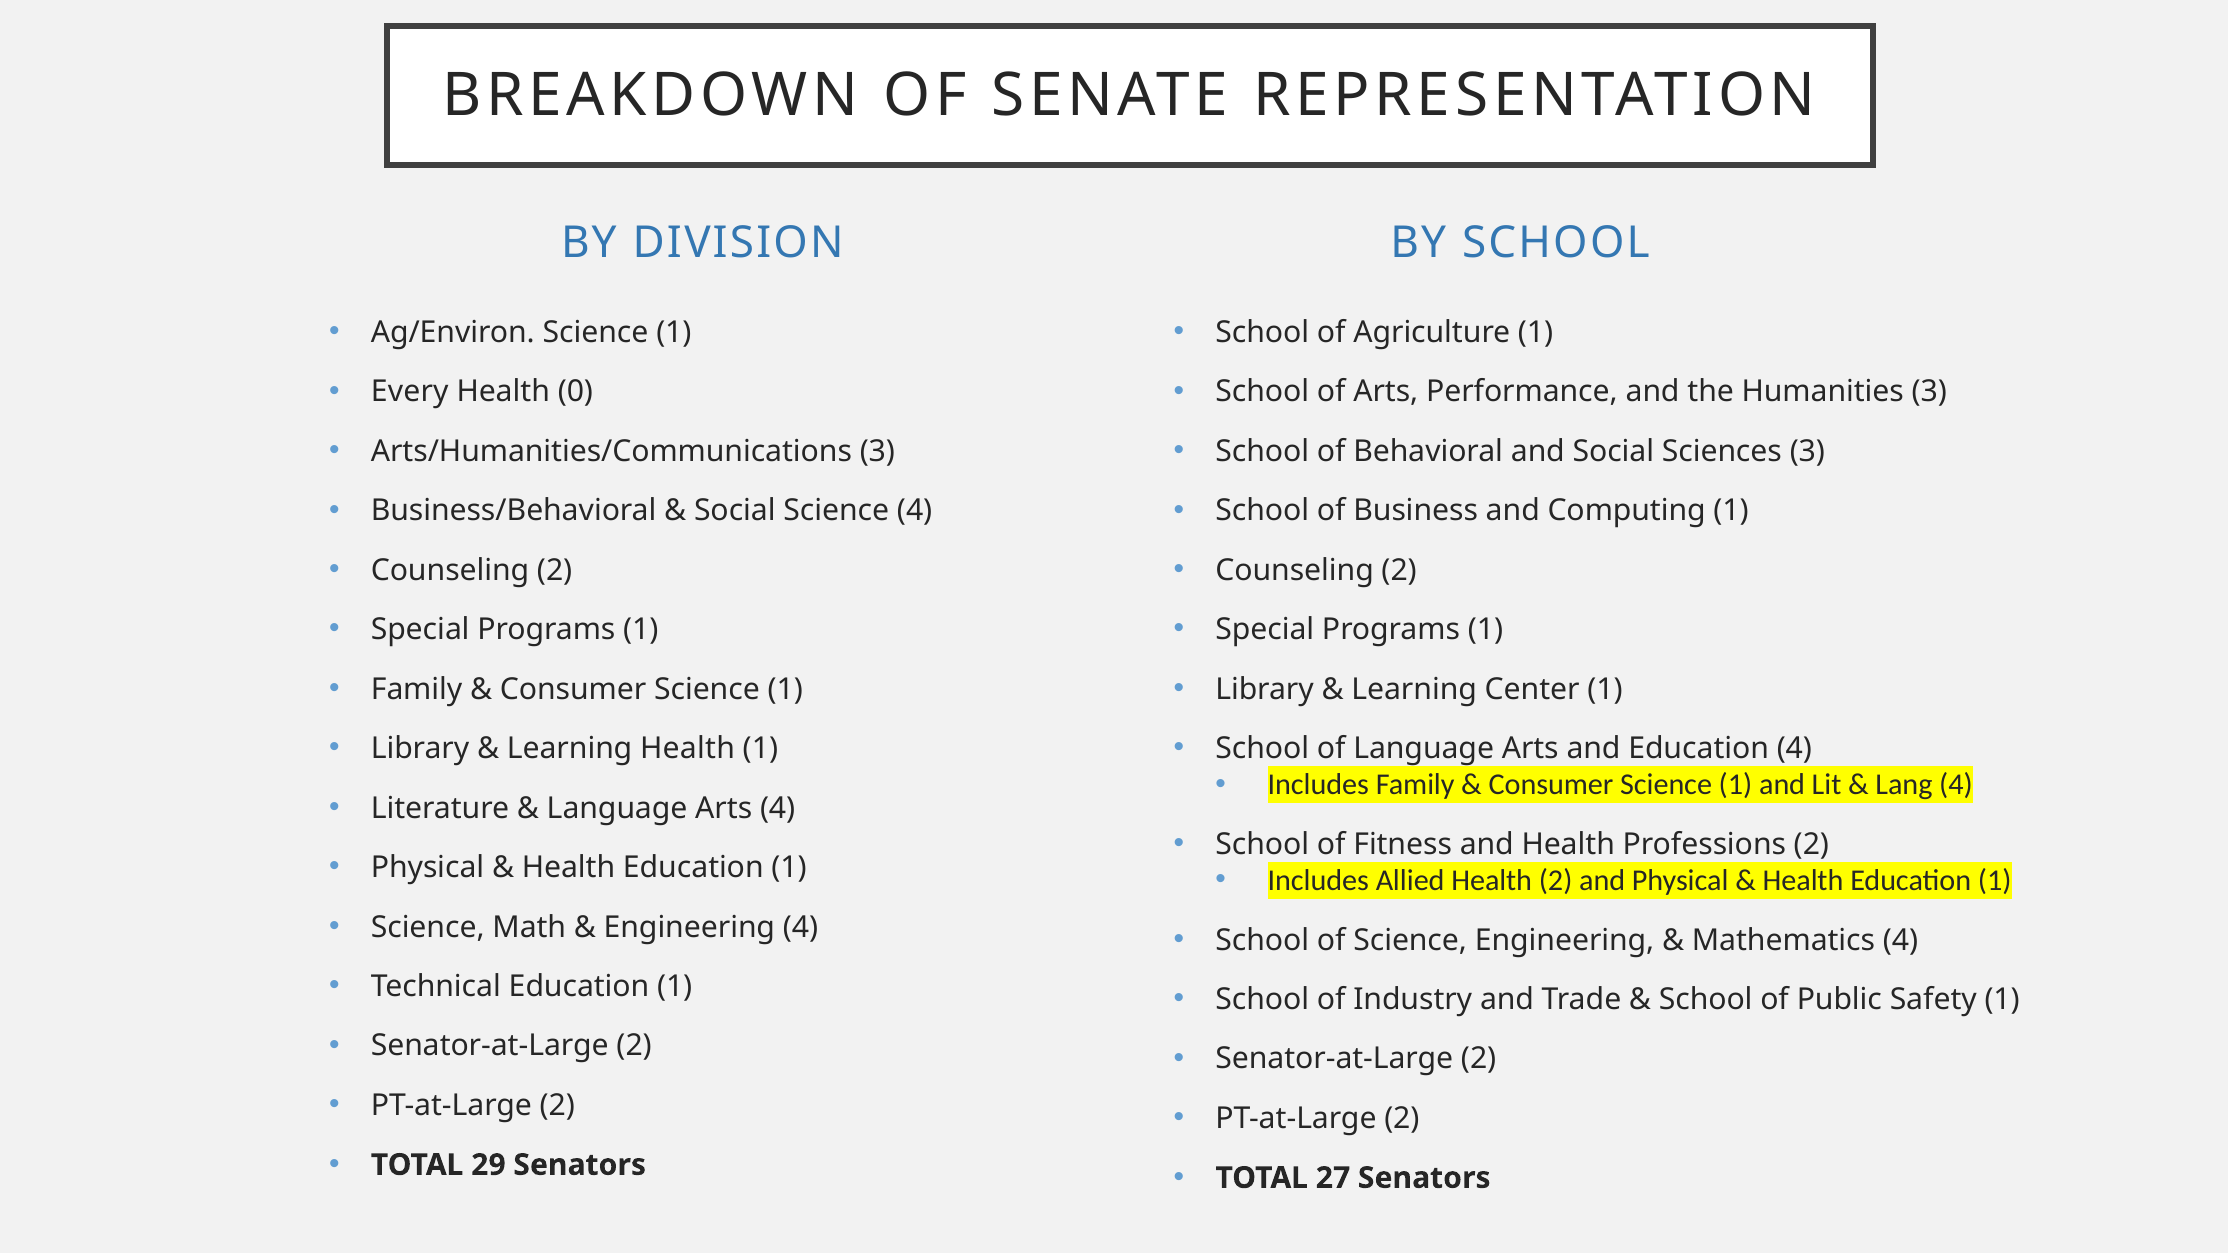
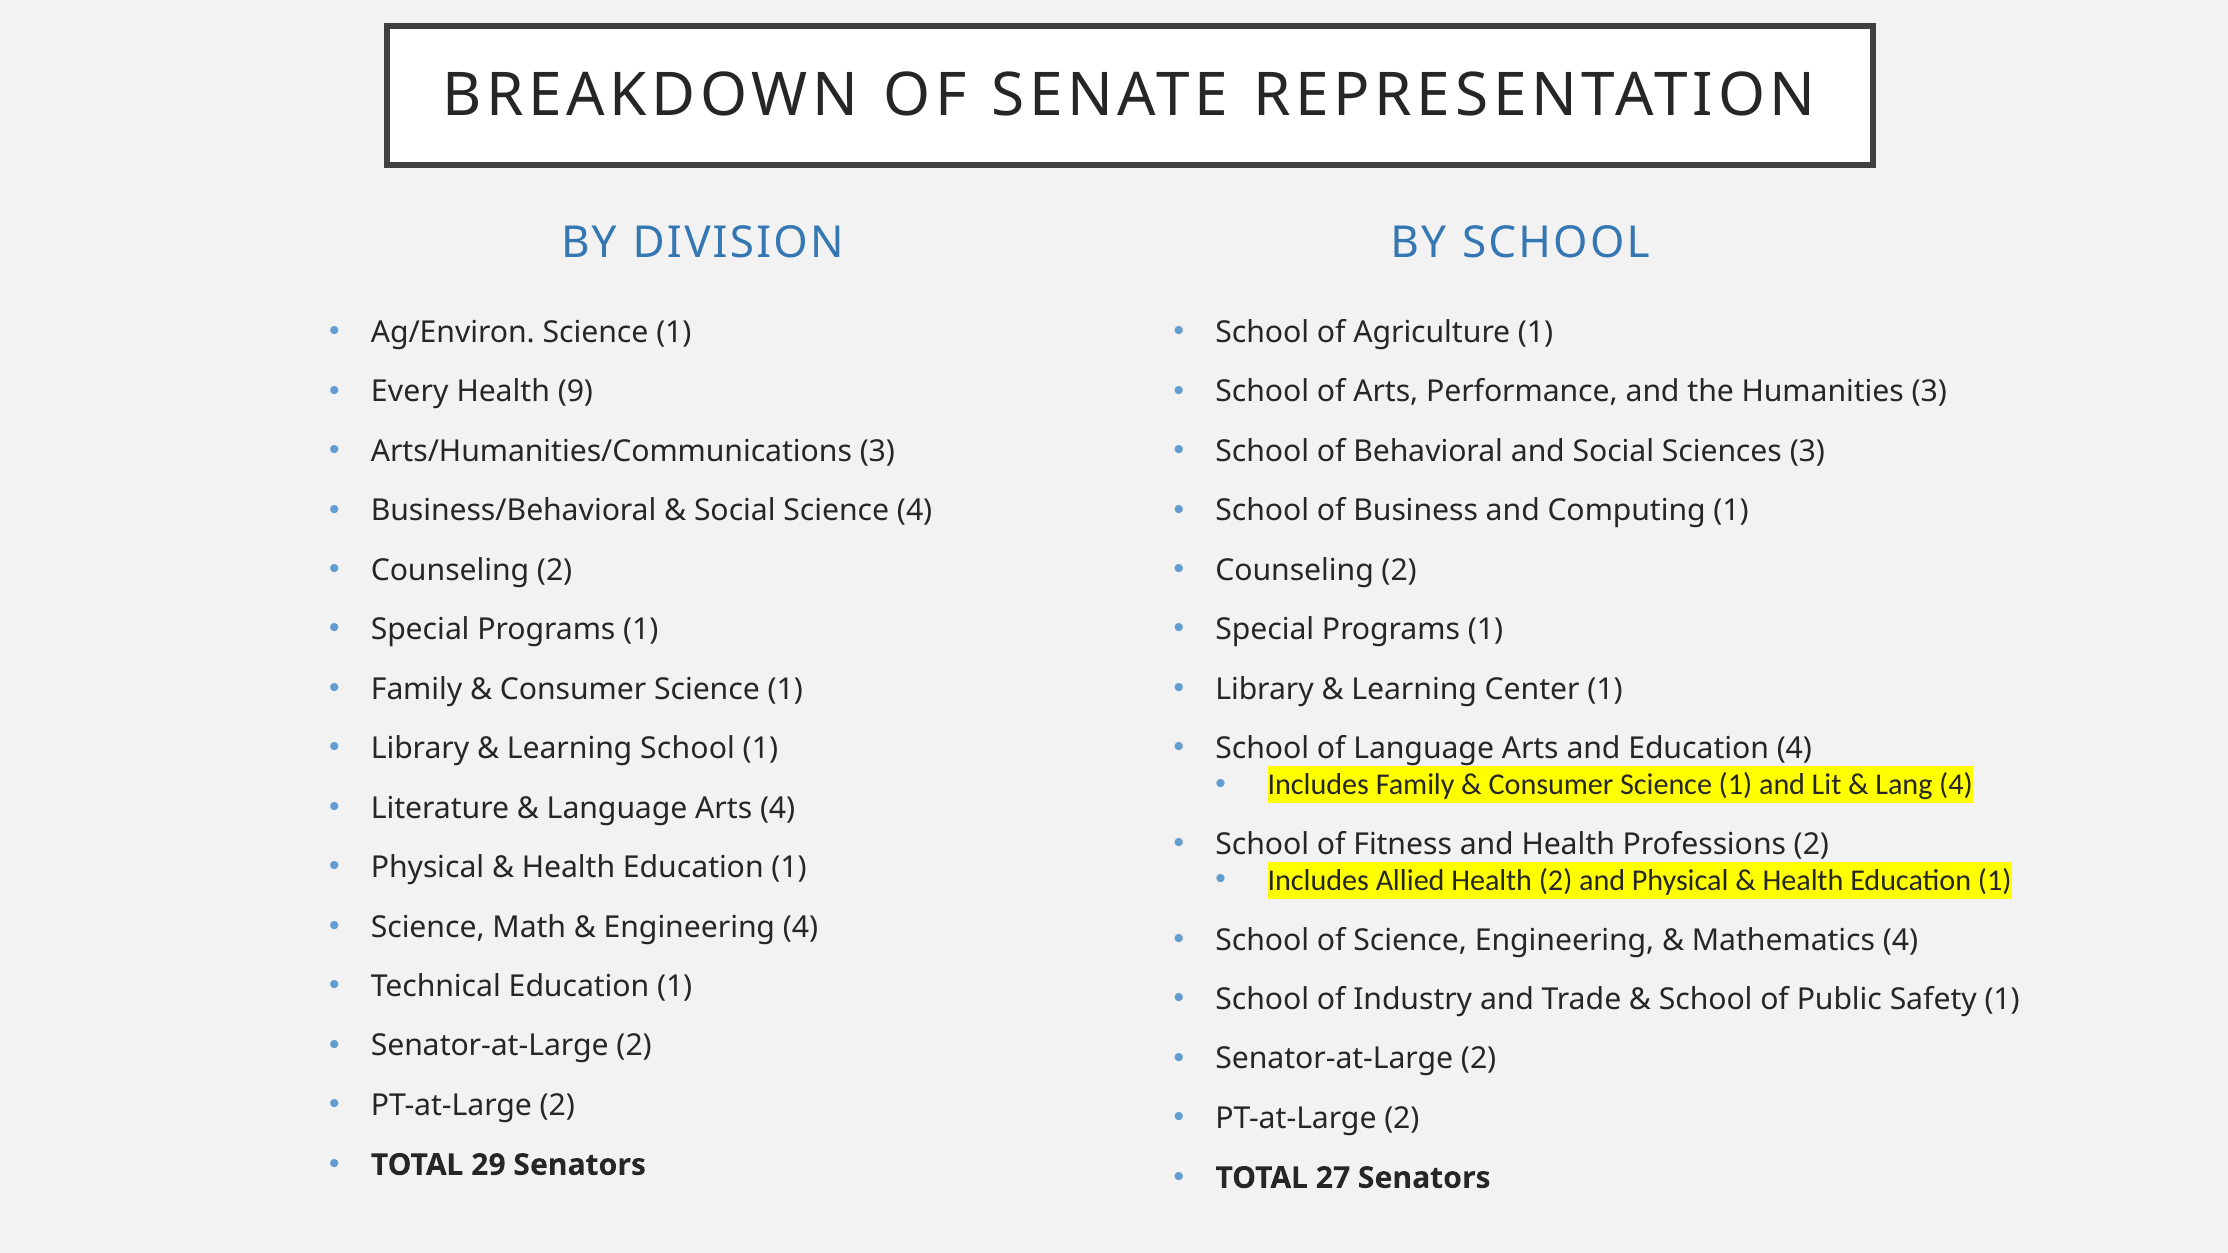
0: 0 -> 9 (575, 392)
Learning Health: Health -> School (688, 749)
